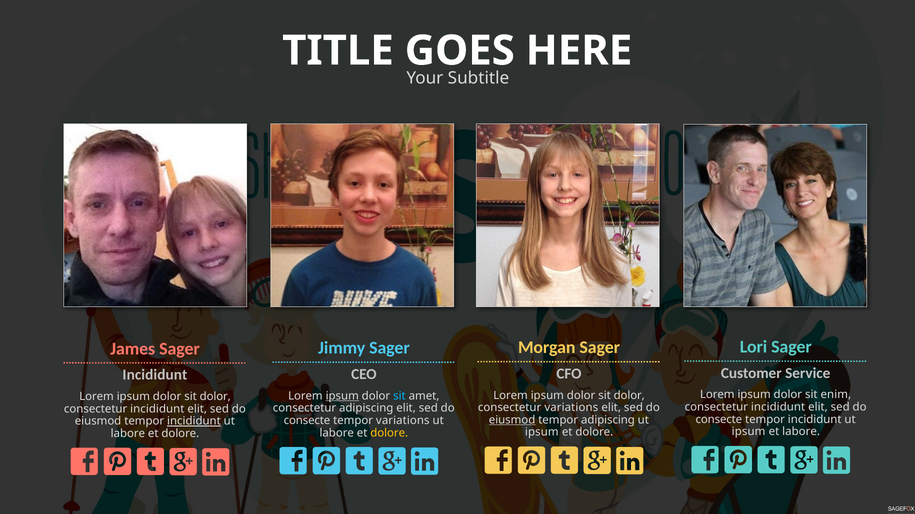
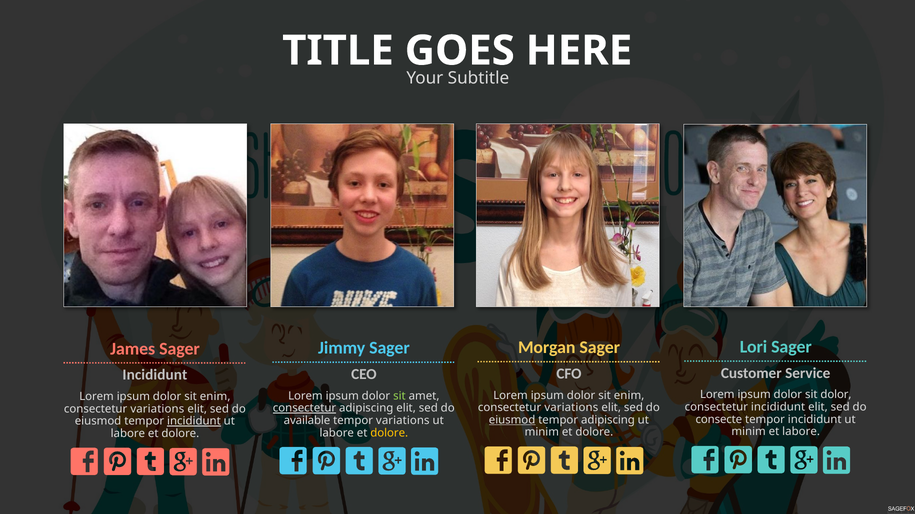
sit enim: enim -> dolor (836, 395)
dolor: dolor -> enim (629, 396)
ipsum underline: present -> none (342, 396)
sit colour: light blue -> light green (399, 396)
dolor: dolor -> enim (215, 397)
consectetur underline: none -> present (305, 409)
incididunt: incididunt -> variations (157, 409)
consecte: consecte -> available (307, 421)
ipsum: ipsum -> minim (749, 432)
ipsum: ipsum -> minim (542, 433)
